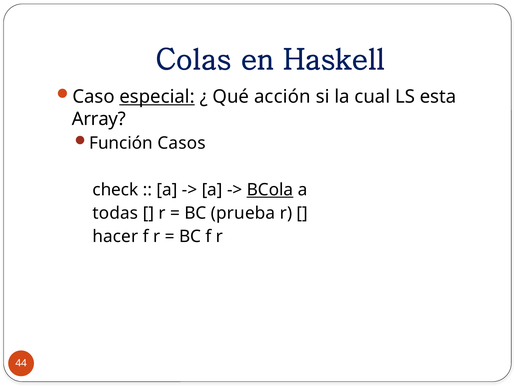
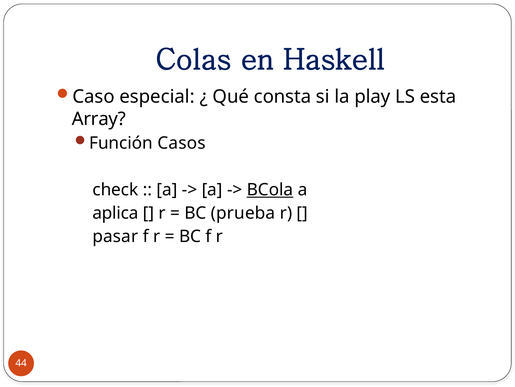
especial underline: present -> none (157, 97)
acción: acción -> consta (283, 97)
cual: cual -> play (372, 97)
todas: todas -> aplica (115, 213)
hacer: hacer -> pasar (115, 236)
